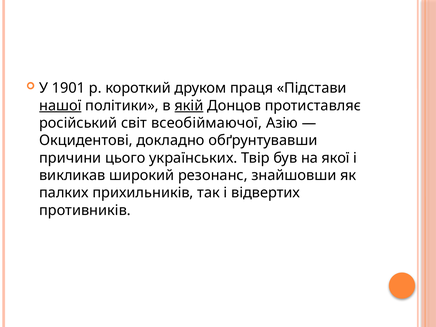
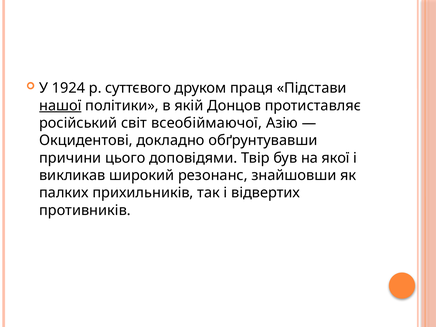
1901: 1901 -> 1924 (69, 88)
короткий: короткий -> суттєвого (138, 88)
якій underline: present -> none (189, 106)
українських: українських -> доповідями (193, 158)
